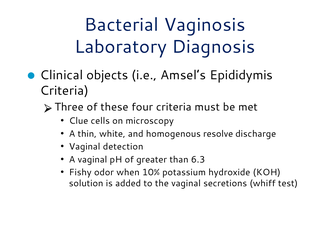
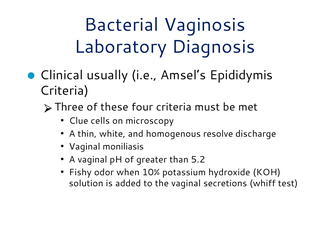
objects: objects -> usually (107, 75)
detection: detection -> moniliasis (123, 147)
6.3: 6.3 -> 5.2 (198, 160)
